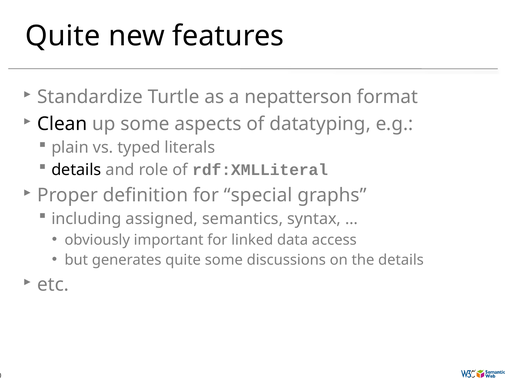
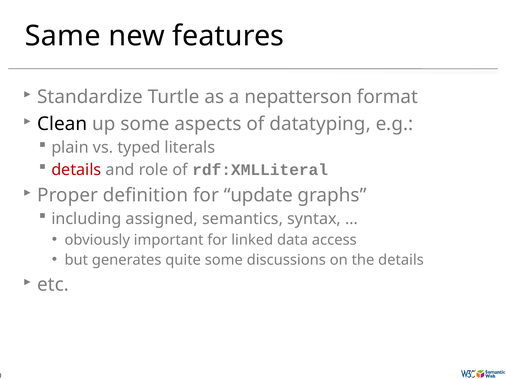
Quite: Quite -> Same (63, 36)
details colour: black -> red (76, 170)
special: special -> update (258, 196)
